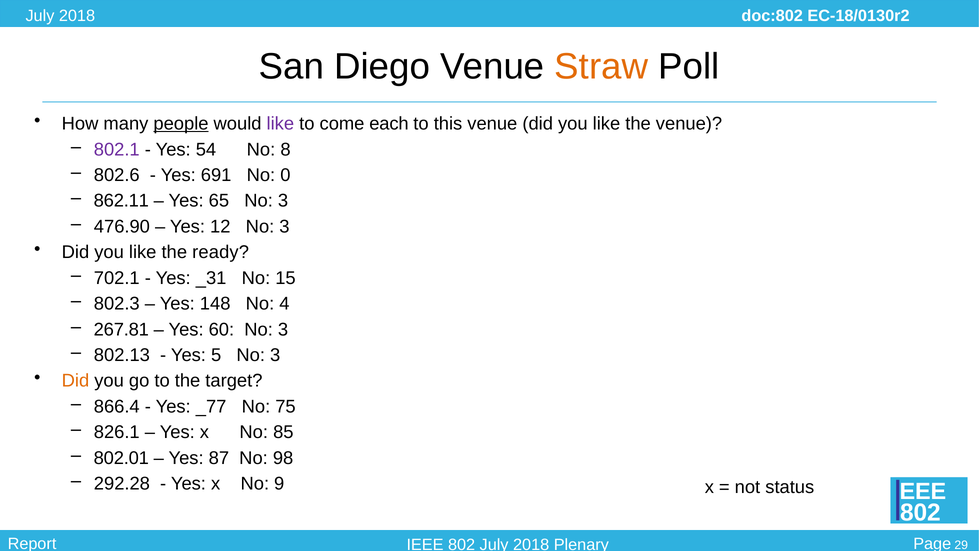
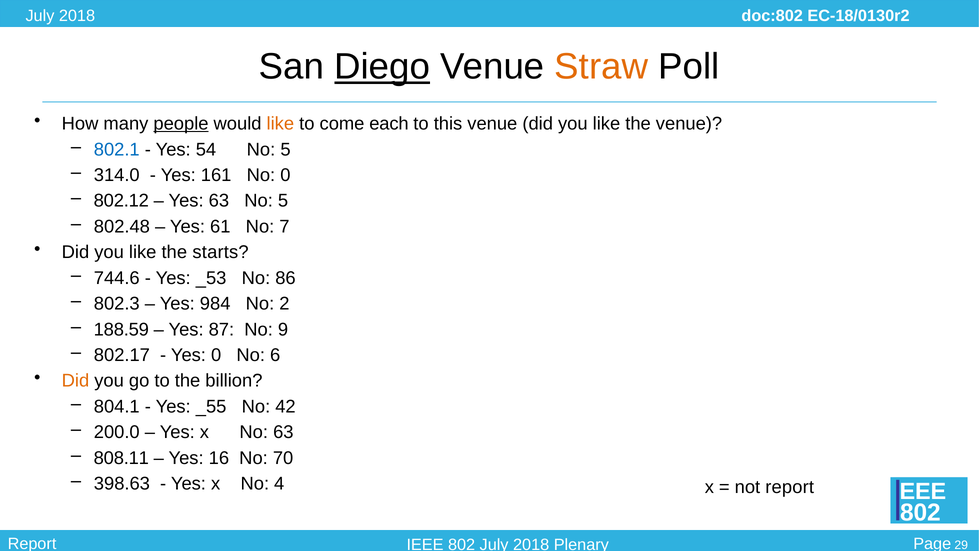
Diego underline: none -> present (382, 67)
like colour: purple -> orange (280, 124)
802.1 colour: purple -> blue (117, 149)
54 No 8: 8 -> 5 (285, 149)
802.6: 802.6 -> 314.0 (117, 175)
691: 691 -> 161 (216, 175)
862.11: 862.11 -> 802.12 (121, 201)
Yes 65: 65 -> 63 (219, 201)
3: 3 -> 5 (283, 201)
476.90: 476.90 -> 802.48 (122, 226)
12: 12 -> 61 (220, 226)
3: 3 -> 7 (284, 226)
ready: ready -> starts (221, 252)
702.1: 702.1 -> 744.6 (117, 278)
_31: _31 -> _53 (211, 278)
15: 15 -> 86 (285, 278)
148: 148 -> 984 (215, 304)
4: 4 -> 2 (284, 304)
267.81: 267.81 -> 188.59 (121, 329)
60: 60 -> 87 (221, 329)
3: 3 -> 9 (283, 329)
802.13: 802.13 -> 802.17 (122, 355)
Yes 5: 5 -> 0 (216, 355)
3: 3 -> 6 (275, 355)
target: target -> billion (234, 381)
866.4: 866.4 -> 804.1 (117, 406)
_77: _77 -> _55 (211, 406)
75: 75 -> 42 (285, 406)
826.1: 826.1 -> 200.0 (117, 432)
No 85: 85 -> 63 (283, 432)
802.01: 802.01 -> 808.11 (121, 458)
87: 87 -> 16 (219, 458)
98: 98 -> 70 (283, 458)
292.28: 292.28 -> 398.63 (122, 483)
9: 9 -> 4 (279, 483)
not status: status -> report (790, 487)
